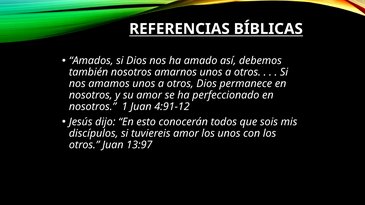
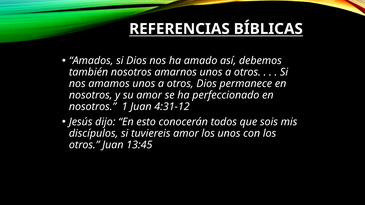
4:91-12: 4:91-12 -> 4:31-12 (172, 107)
13:97: 13:97 -> 13:45 (139, 145)
